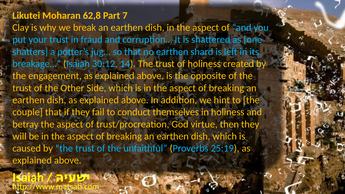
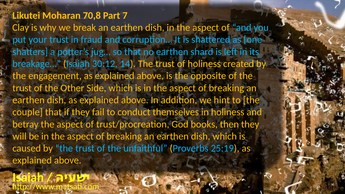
62,8: 62,8 -> 70,8 (92, 15)
virtue: virtue -> books (204, 124)
